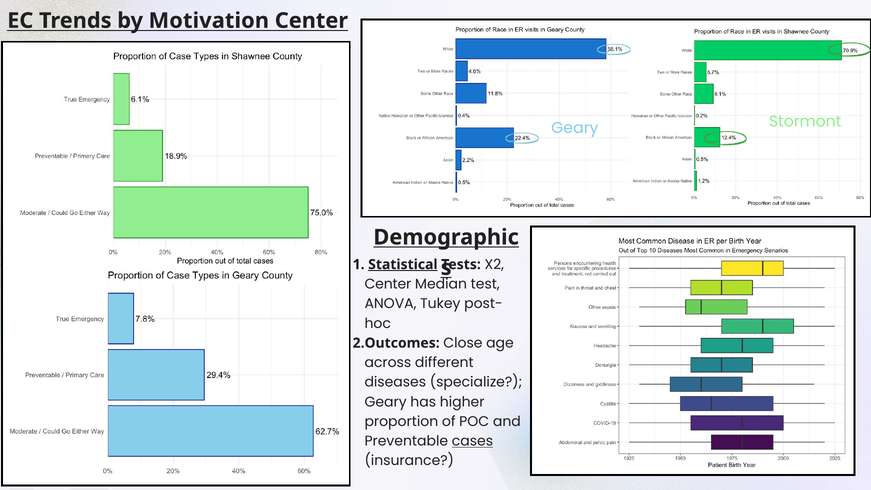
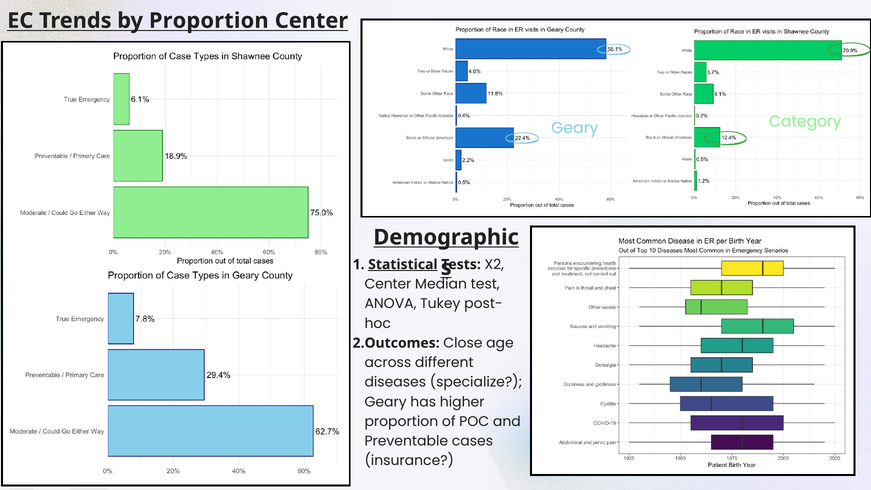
by Motivation: Motivation -> Proportion (209, 21)
Stormont: Stormont -> Category (805, 122)
cases underline: present -> none (472, 441)
